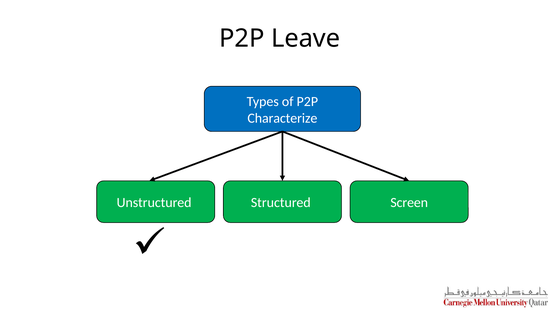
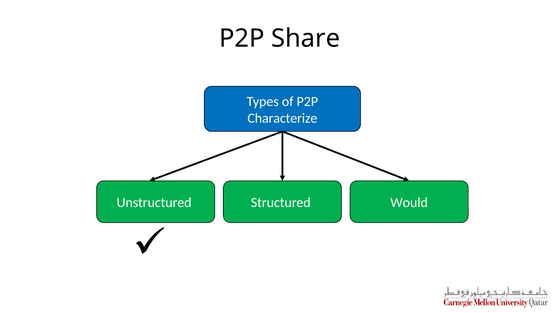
Leave: Leave -> Share (306, 38)
Screen: Screen -> Would (409, 202)
